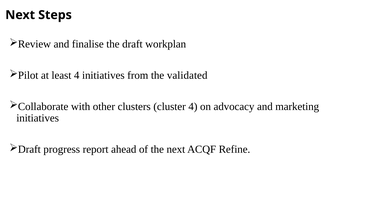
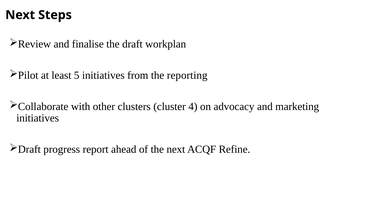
least 4: 4 -> 5 (77, 75)
validated: validated -> reporting (187, 75)
